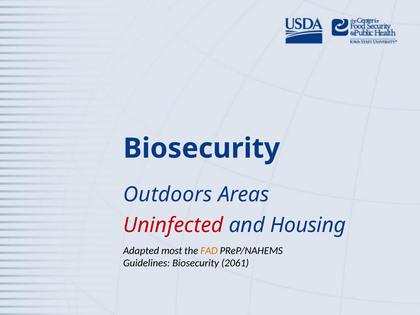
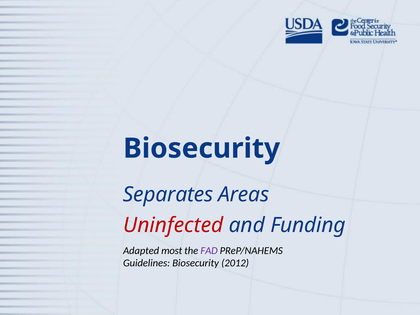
Outdoors: Outdoors -> Separates (168, 195)
Housing: Housing -> Funding (308, 225)
FAD colour: orange -> purple (209, 251)
2061: 2061 -> 2012 (235, 263)
